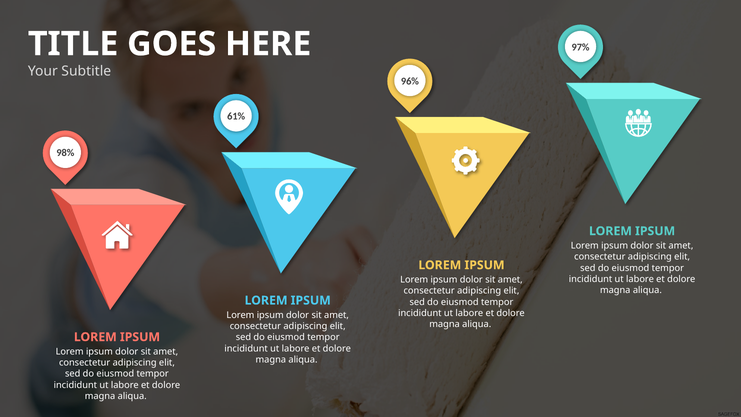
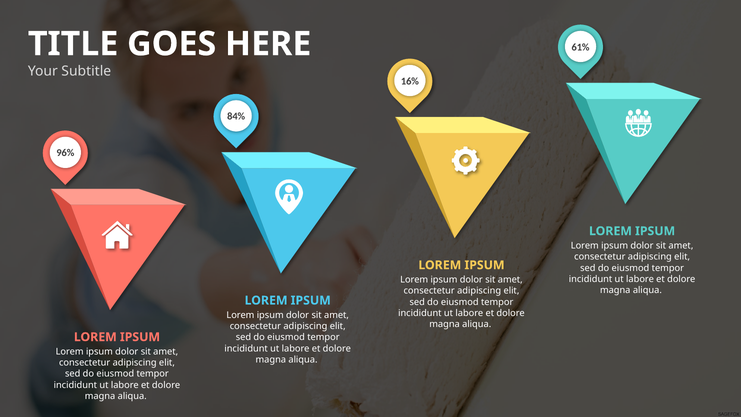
97%: 97% -> 61% (581, 47)
96%: 96% -> 16% (410, 81)
61%: 61% -> 84% (236, 116)
98%: 98% -> 96% (65, 153)
